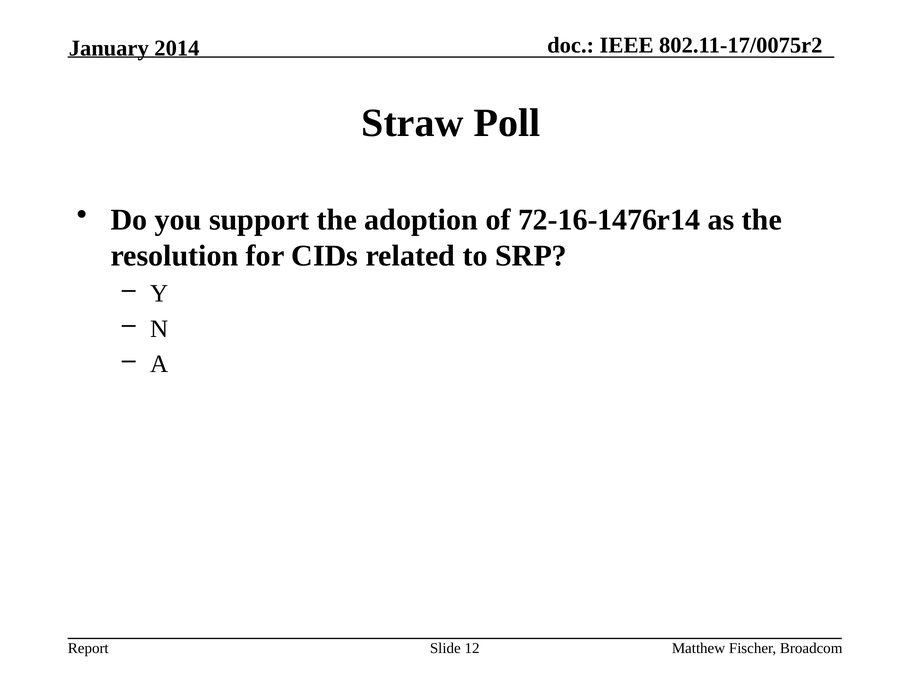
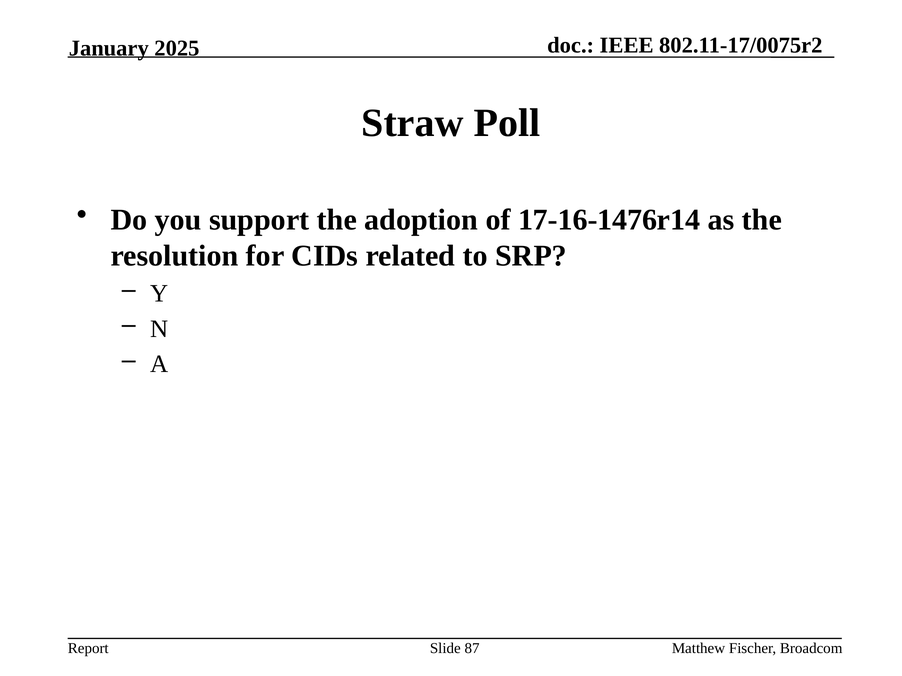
2014: 2014 -> 2025 (177, 48)
72-16-1476r14: 72-16-1476r14 -> 17-16-1476r14 (609, 220)
12: 12 -> 87 (472, 649)
